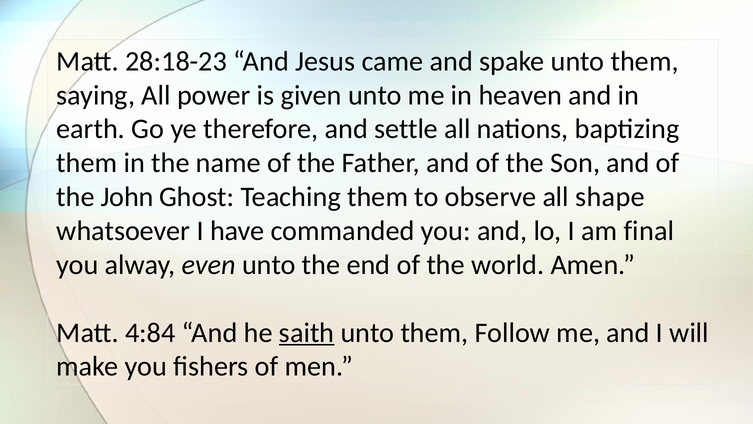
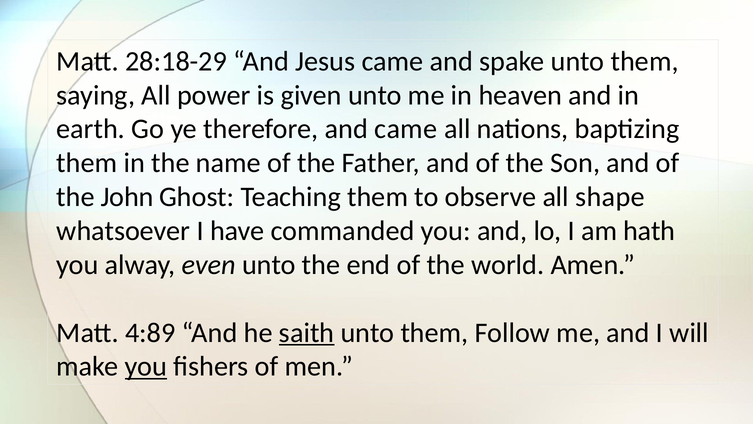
28:18-23: 28:18-23 -> 28:18-29 (176, 61)
and settle: settle -> came (406, 129)
final: final -> hath (649, 231)
4:84: 4:84 -> 4:89 (150, 332)
you underline: none -> present (146, 366)
